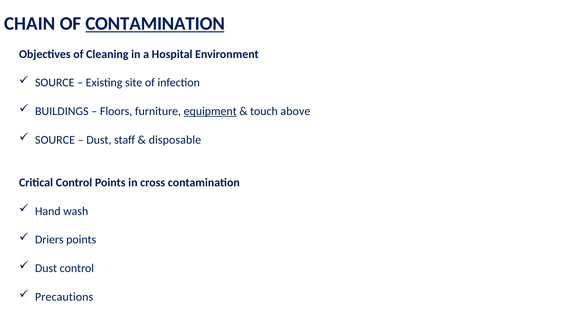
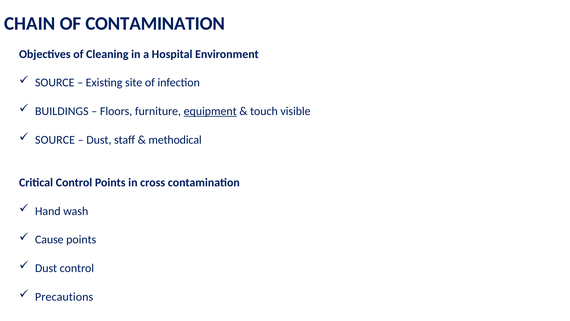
CONTAMINATION underline: present -> none (155, 24)
above: above -> visible (296, 111)
disposable: disposable -> methodical (175, 140)
Driers: Driers -> Cause (49, 239)
